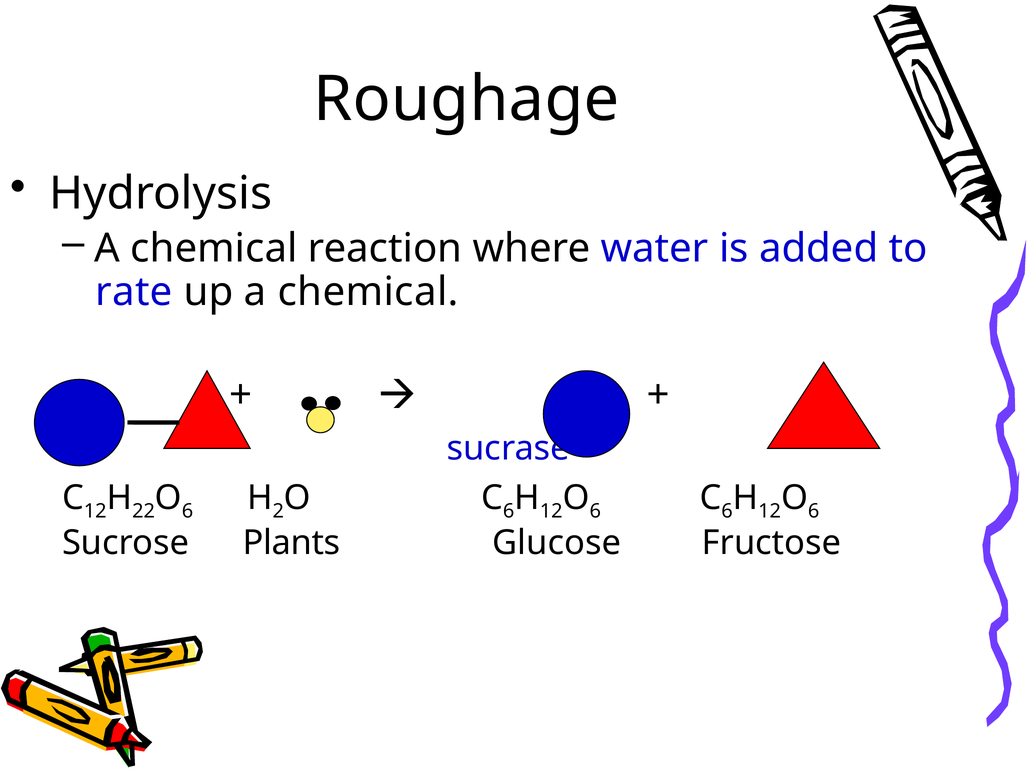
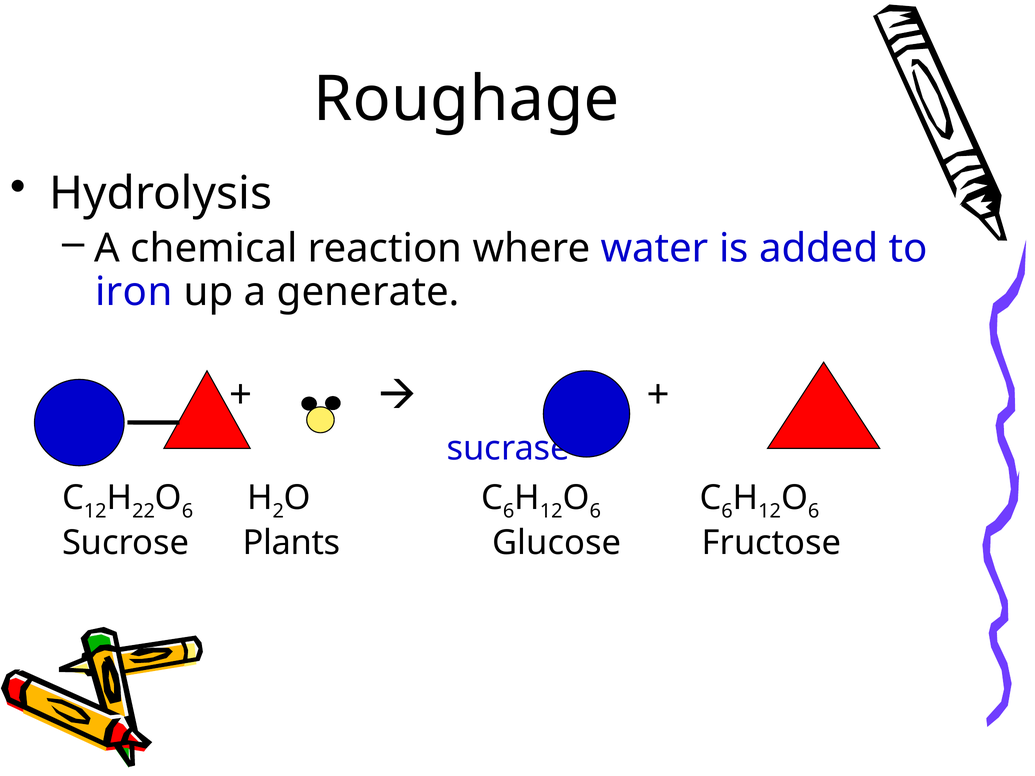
rate: rate -> iron (134, 292)
up a chemical: chemical -> generate (368, 292)
